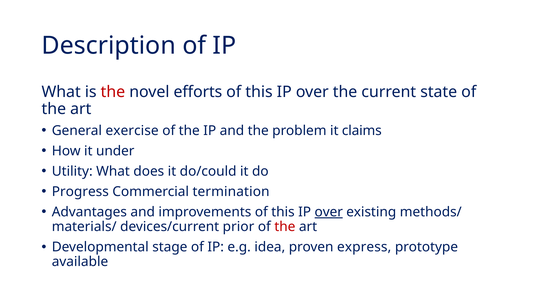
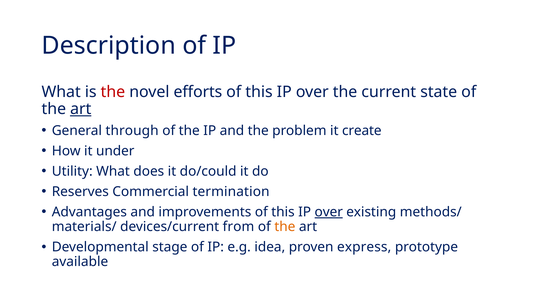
art underline: none -> present (81, 109)
exercise: exercise -> through (132, 131)
claims: claims -> create (362, 131)
Progress: Progress -> Reserves (80, 192)
prior: prior -> from (238, 227)
the colour: red -> orange (285, 227)
